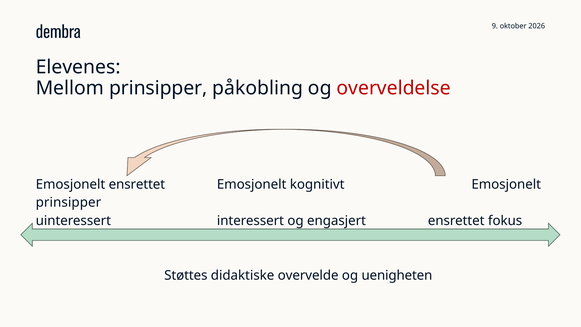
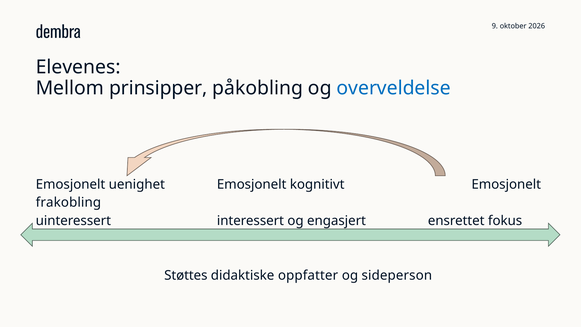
overveldelse colour: red -> blue (394, 88)
Emosjonelt ensrettet: ensrettet -> uenighet (137, 184)
prinsipper: prinsipper -> frakobling (68, 202)
overvelde: overvelde -> oppfatter (308, 275)
uenigheten: uenigheten -> sideperson (397, 275)
